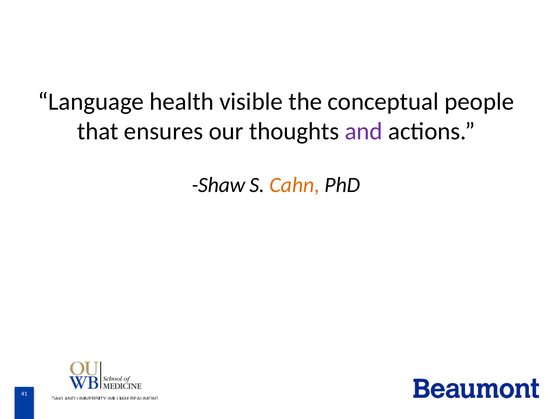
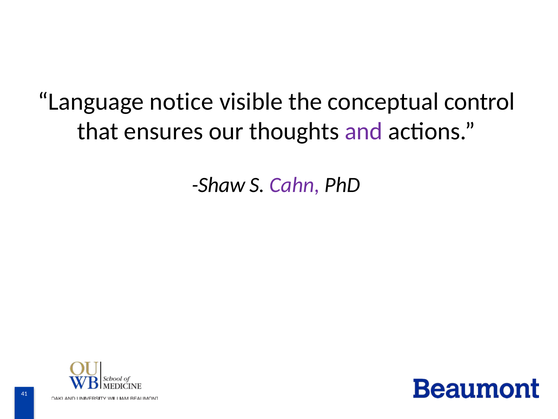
health: health -> notice (182, 101)
people: people -> control (479, 101)
Cahn colour: orange -> purple (295, 185)
